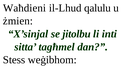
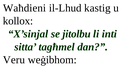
qalulu: qalulu -> kastig (97, 8)
żmien: żmien -> kollox (18, 21)
Stess: Stess -> Veru (14, 60)
